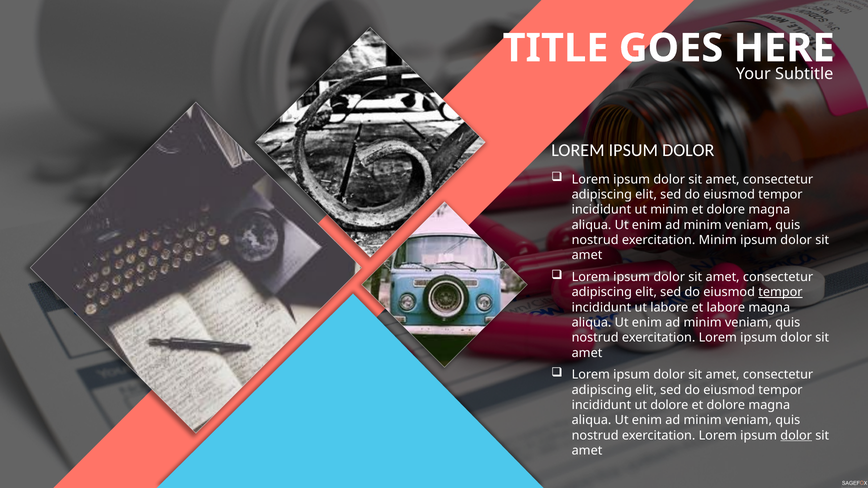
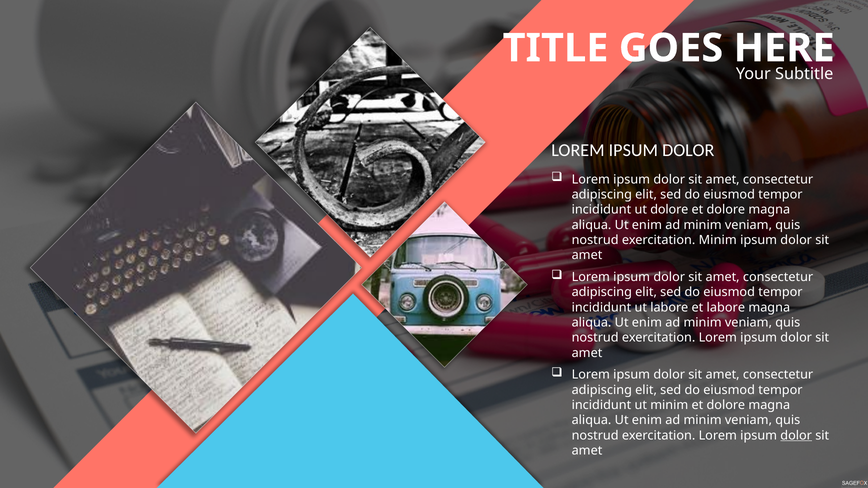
ut minim: minim -> dolore (669, 210)
tempor underline: present -> none (780, 292)
ut dolore: dolore -> minim (669, 405)
